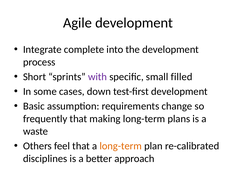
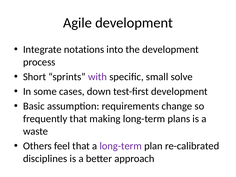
complete: complete -> notations (84, 50)
filled: filled -> solve (182, 77)
long-term colour: orange -> purple (121, 146)
